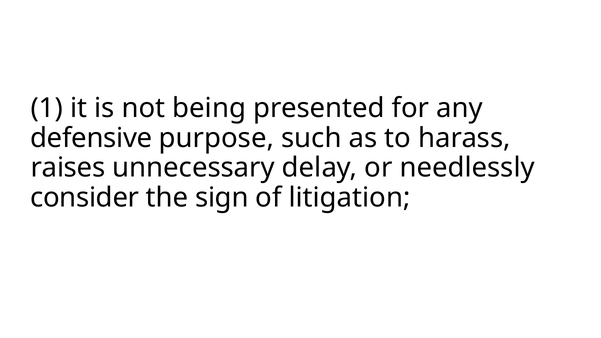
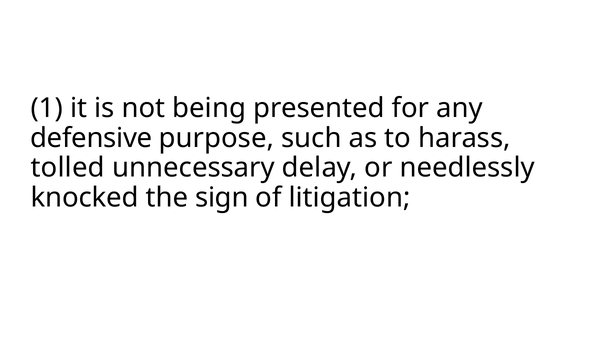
raises: raises -> tolled (68, 168)
consider: consider -> knocked (85, 197)
